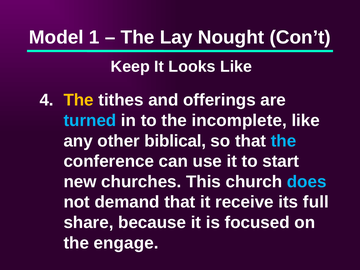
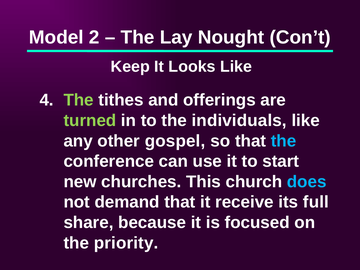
1: 1 -> 2 (94, 37)
The colour: yellow -> light green (79, 100)
turned colour: light blue -> light green (90, 121)
incomplete: incomplete -> individuals (239, 121)
biblical: biblical -> gospel (175, 141)
engage: engage -> priority (126, 243)
